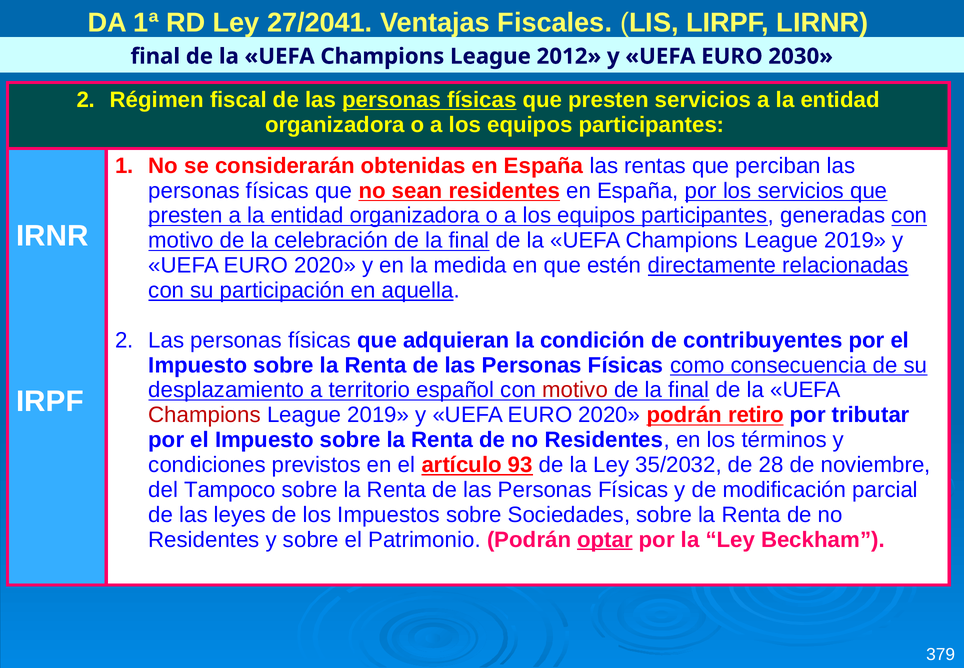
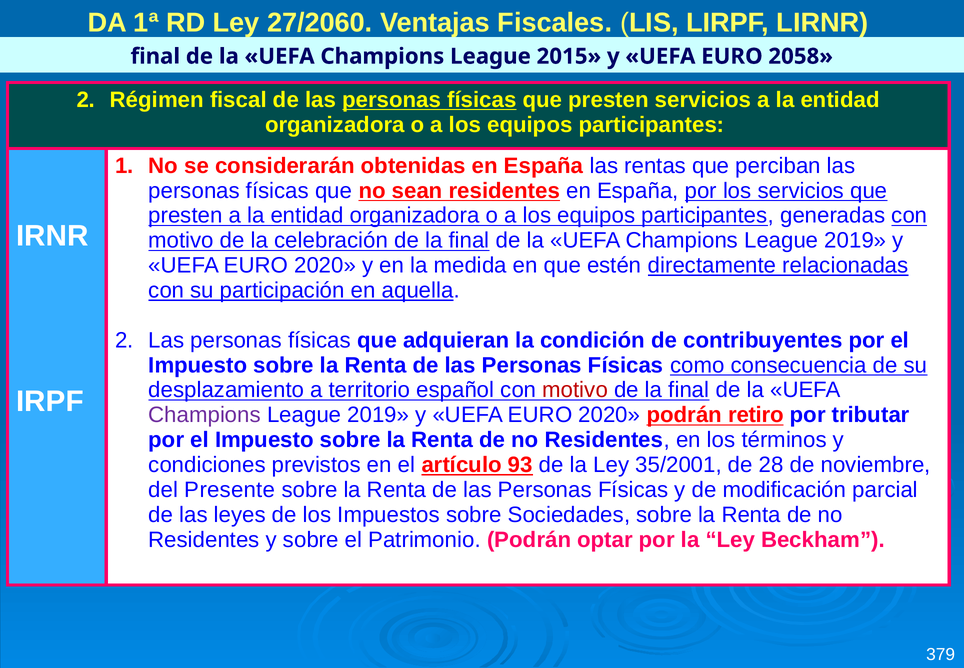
27/2041: 27/2041 -> 27/2060 (320, 23)
2012: 2012 -> 2015 (569, 56)
2030: 2030 -> 2058 (801, 56)
Champions colour: red -> purple (205, 415)
35/2032: 35/2032 -> 35/2001 (679, 464)
Tampoco: Tampoco -> Presente (230, 489)
optar underline: present -> none (605, 539)
